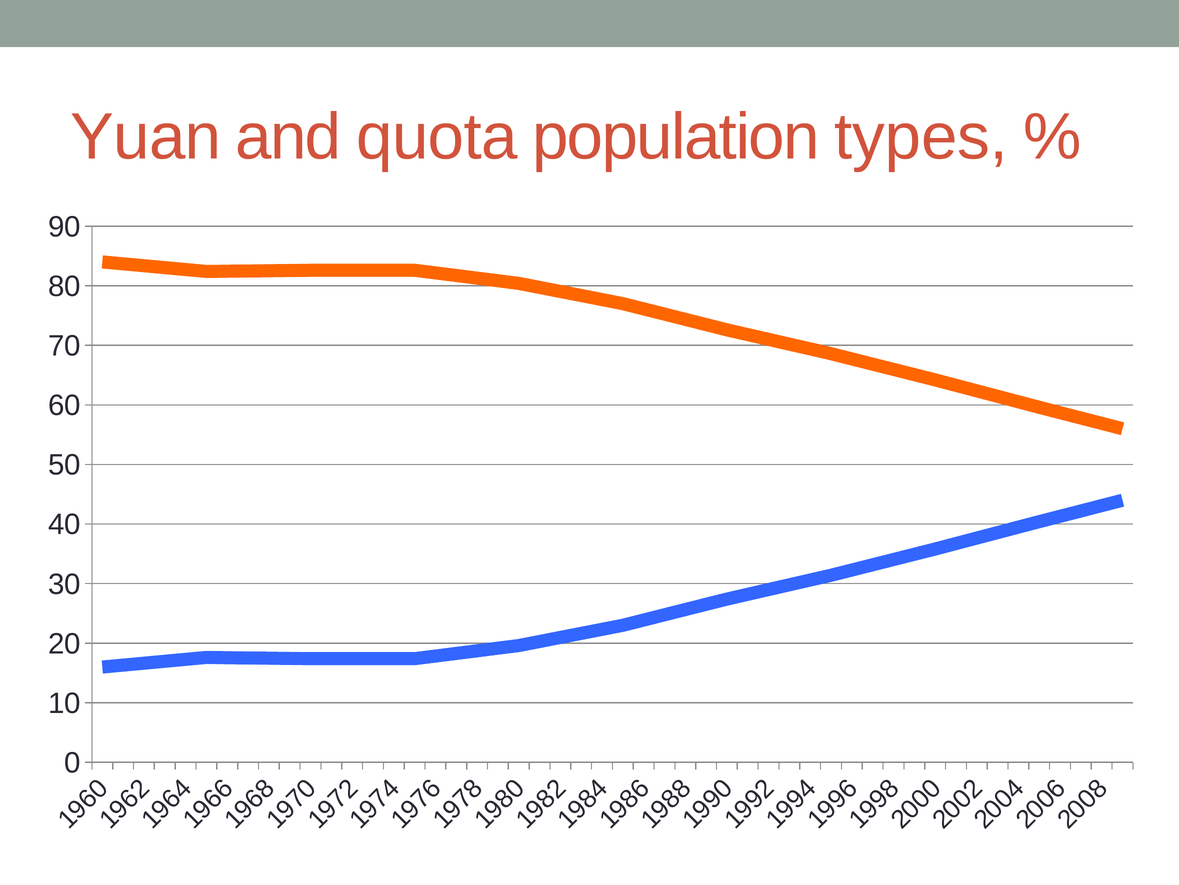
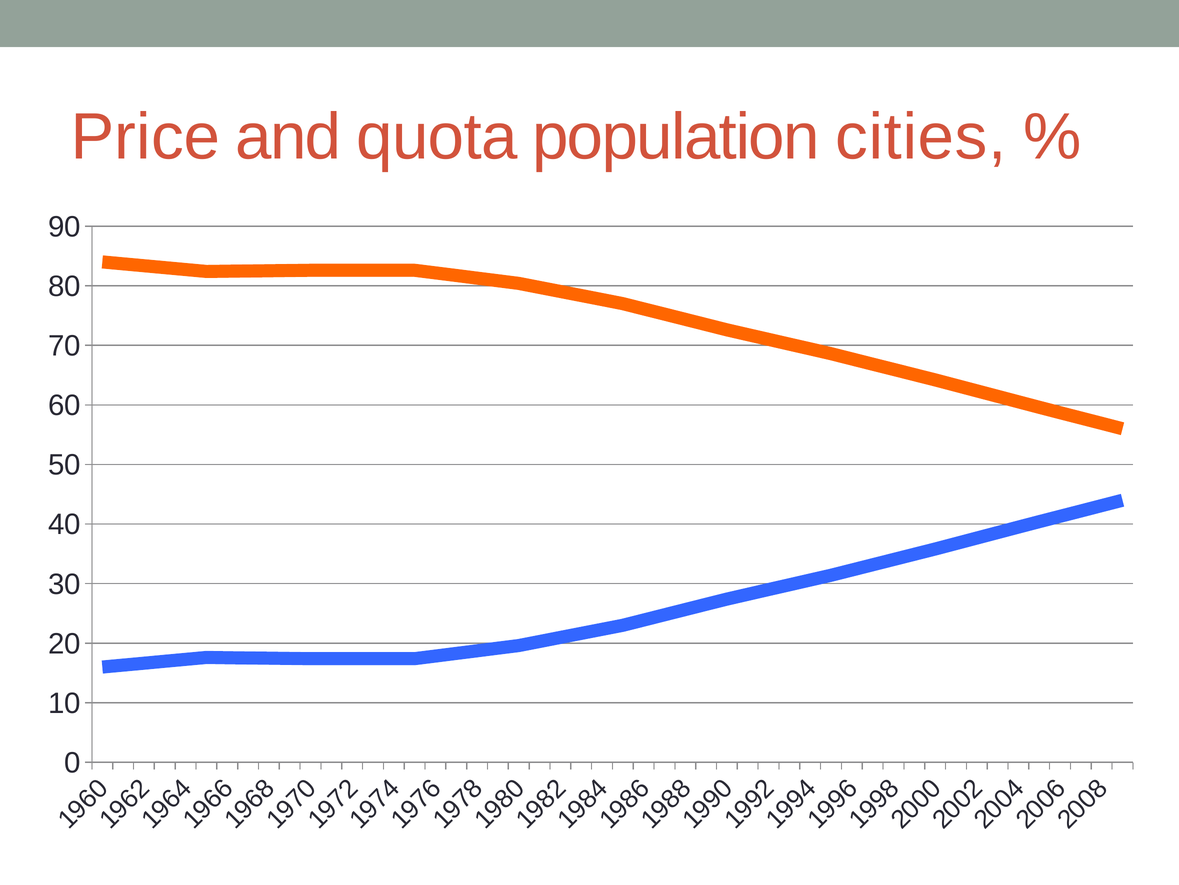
Yuan: Yuan -> Price (146, 137)
types: types -> cities (921, 137)
